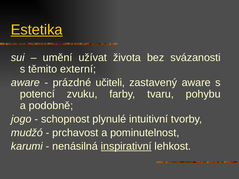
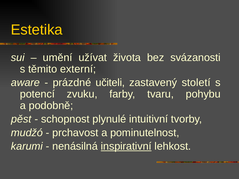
Estetika underline: present -> none (37, 30)
zastavený aware: aware -> století (196, 83)
jogo: jogo -> pěst (21, 119)
